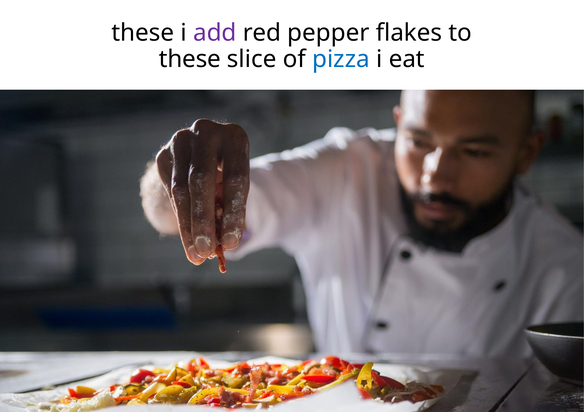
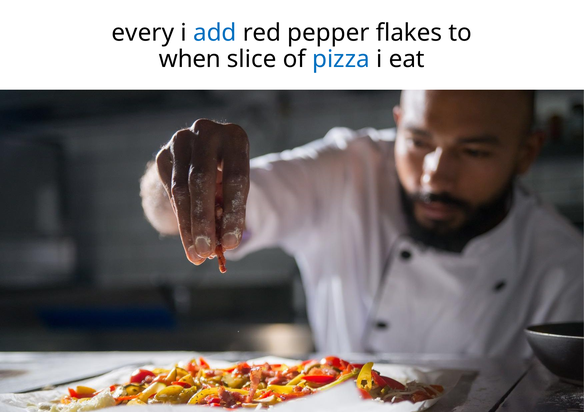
these: these -> every (143, 33)
add colour: purple -> blue (215, 33)
these: these -> when (190, 59)
